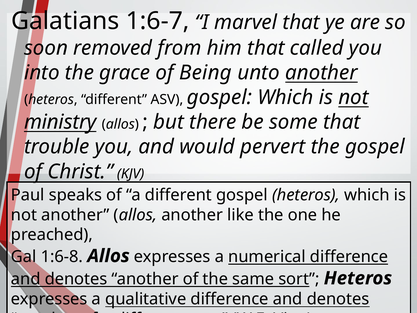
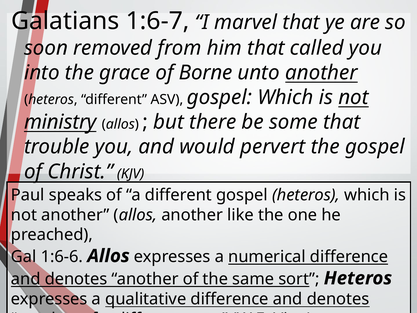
Being: Being -> Borne (206, 73)
1:6-8: 1:6-8 -> 1:6-6 (62, 256)
